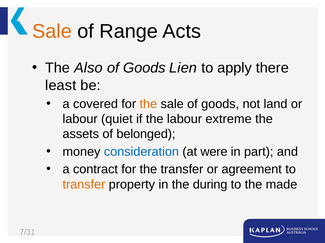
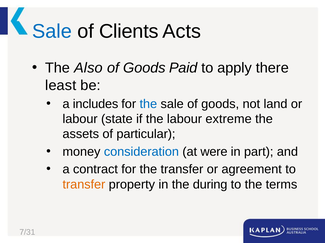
Sale colour: orange -> blue (52, 31)
Range: Range -> Clients (129, 31)
Lien: Lien -> Paid (183, 68)
covered: covered -> includes (96, 104)
the colour: orange -> blue (148, 104)
quiet: quiet -> state (117, 119)
belonged: belonged -> particular (146, 134)
made: made -> terms (281, 185)
